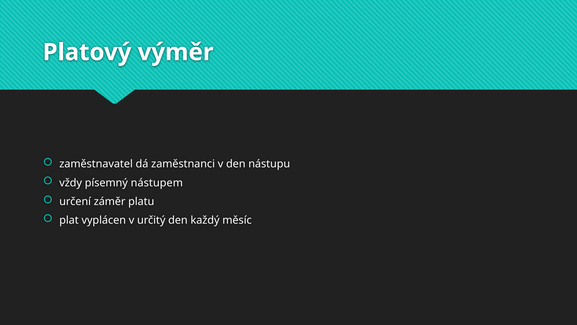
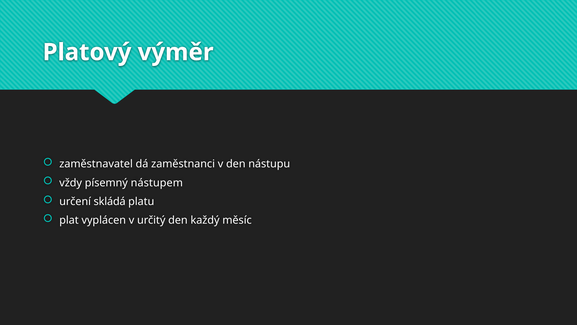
záměr: záměr -> skládá (110, 201)
